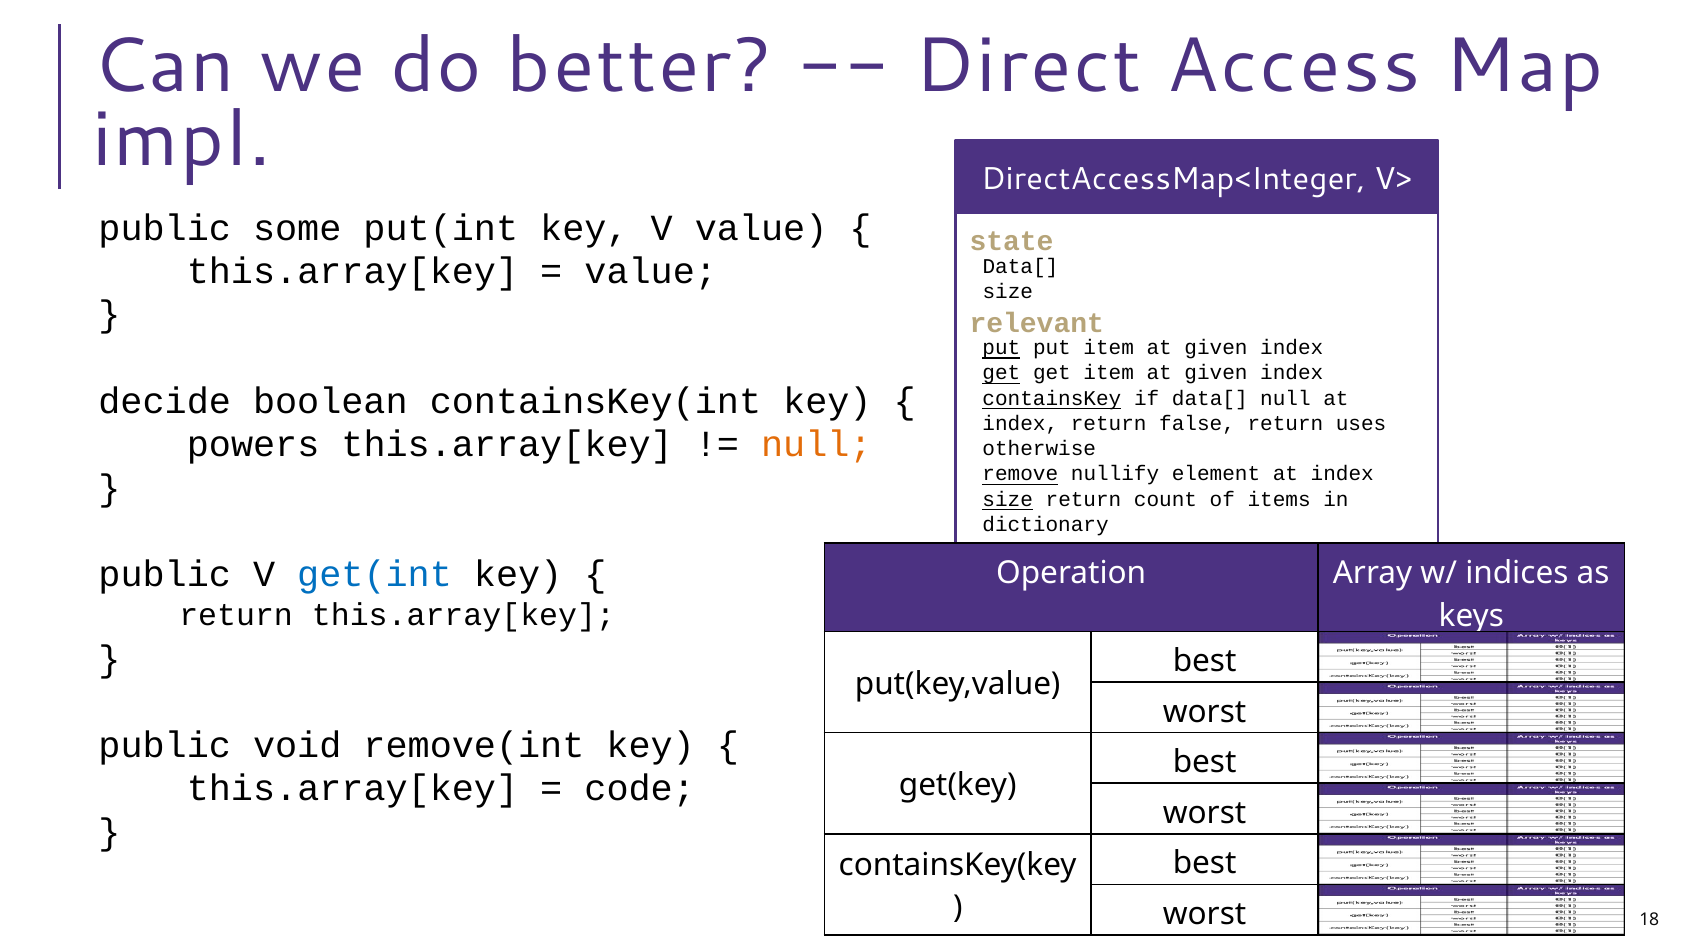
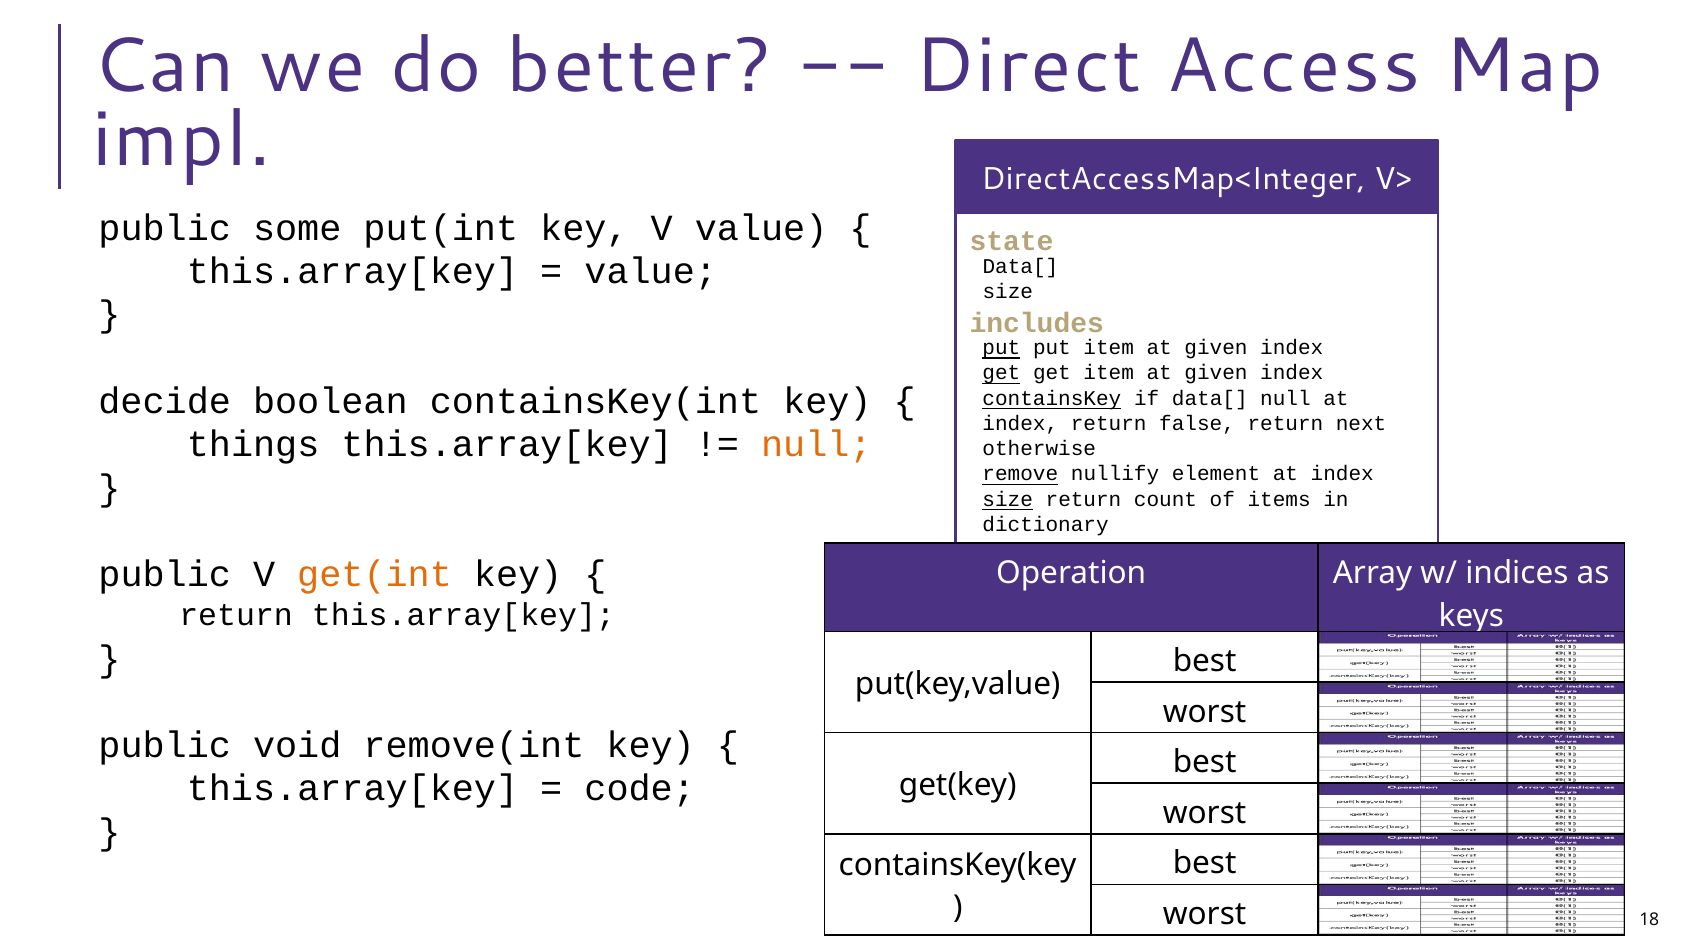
relevant: relevant -> includes (1037, 323)
uses: uses -> next (1361, 424)
powers: powers -> things (253, 445)
get(int colour: blue -> orange (375, 575)
